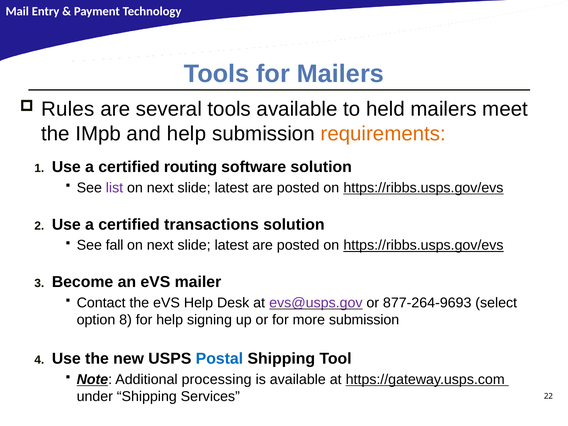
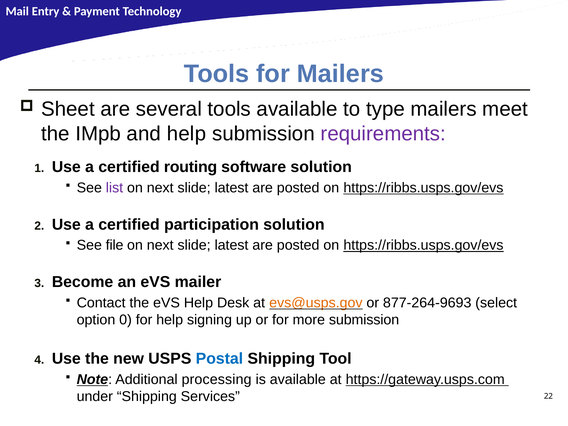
Rules: Rules -> Sheet (68, 109)
held: held -> type (385, 109)
requirements colour: orange -> purple (383, 134)
transactions: transactions -> participation (212, 225)
fall: fall -> file (115, 245)
evs@usps.gov colour: purple -> orange (316, 303)
8: 8 -> 0 (126, 320)
